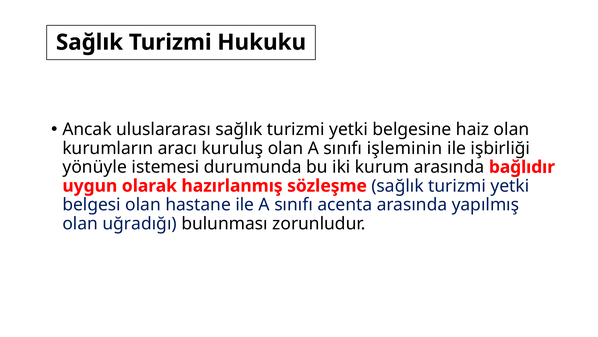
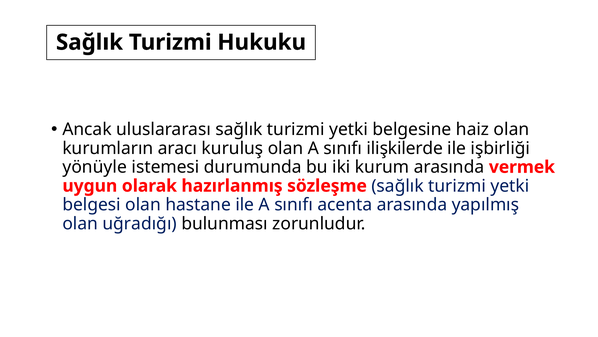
işleminin: işleminin -> ilişkilerde (405, 148)
bağlıdır: bağlıdır -> vermek (522, 167)
